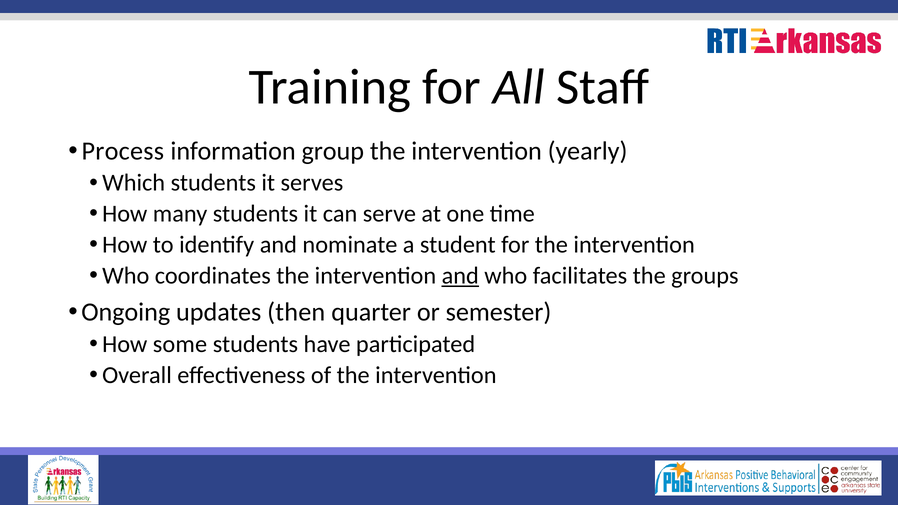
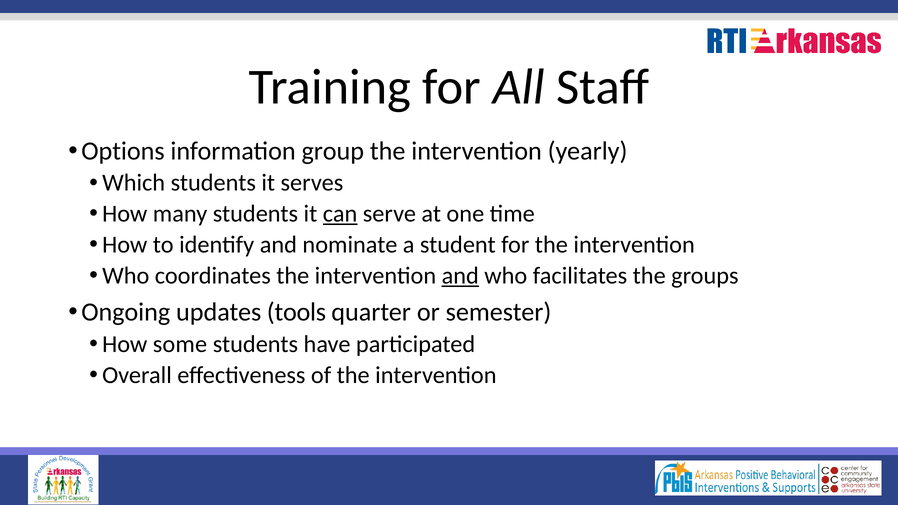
Process: Process -> Options (123, 151)
can underline: none -> present (340, 214)
then: then -> tools (296, 312)
